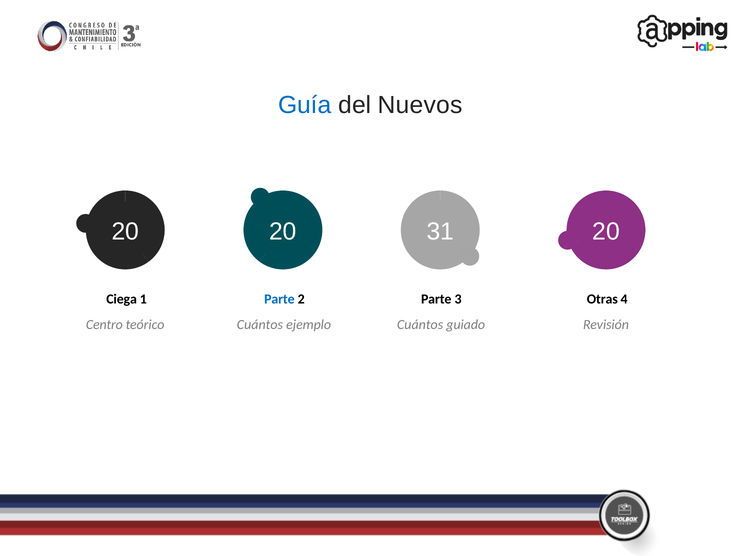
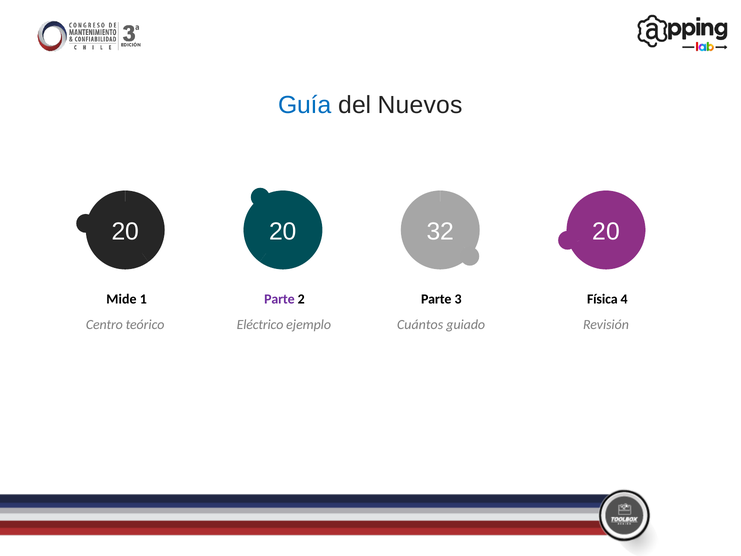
31: 31 -> 32 (440, 232)
Ciega: Ciega -> Mide (121, 299)
Parte colour: blue -> purple (279, 299)
Otras: Otras -> Física (602, 299)
Cuántos: Cuántos -> Eléctrico (260, 324)
